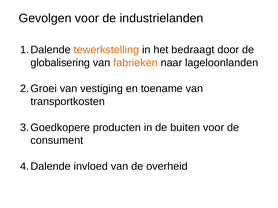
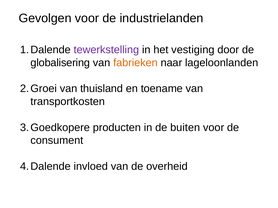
tewerkstelling colour: orange -> purple (106, 50)
bedraagt: bedraagt -> vestiging (193, 50)
vestiging: vestiging -> thuisland (102, 89)
